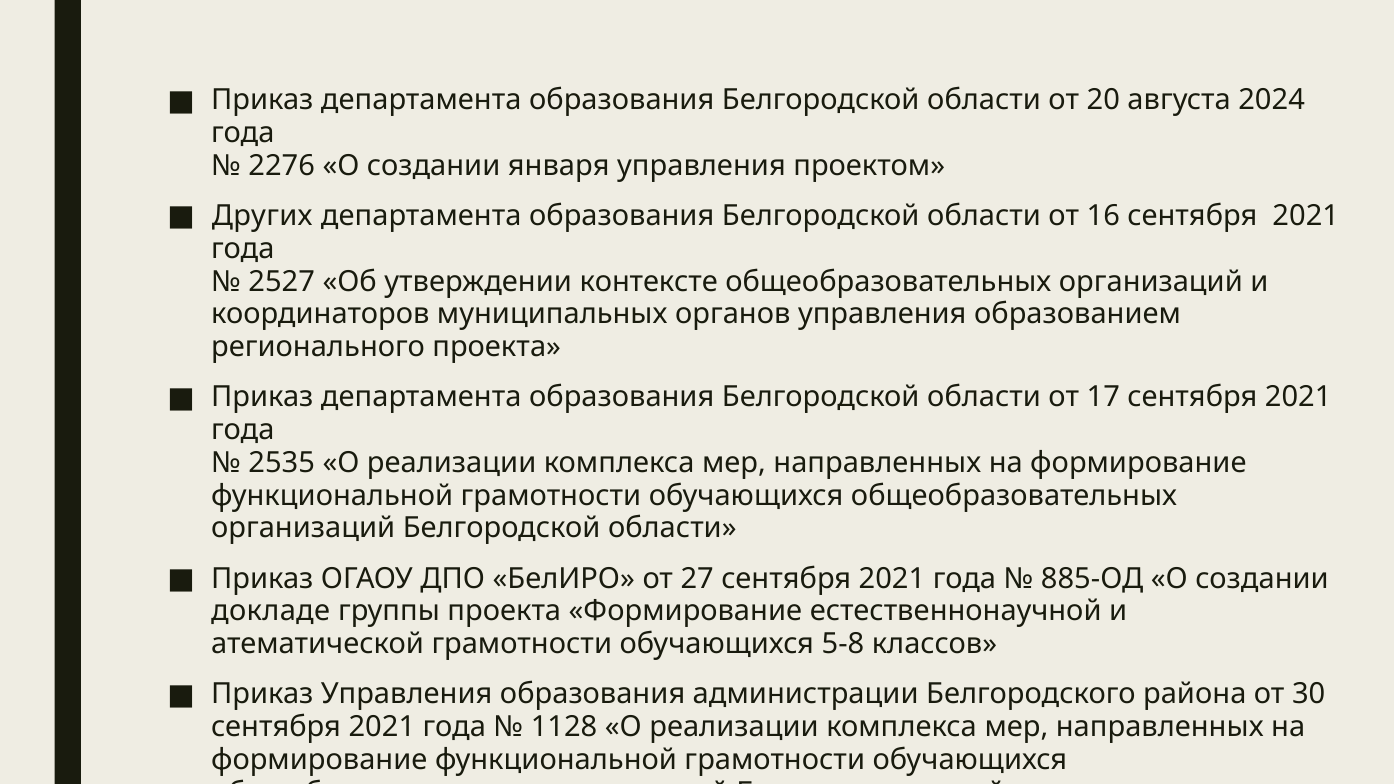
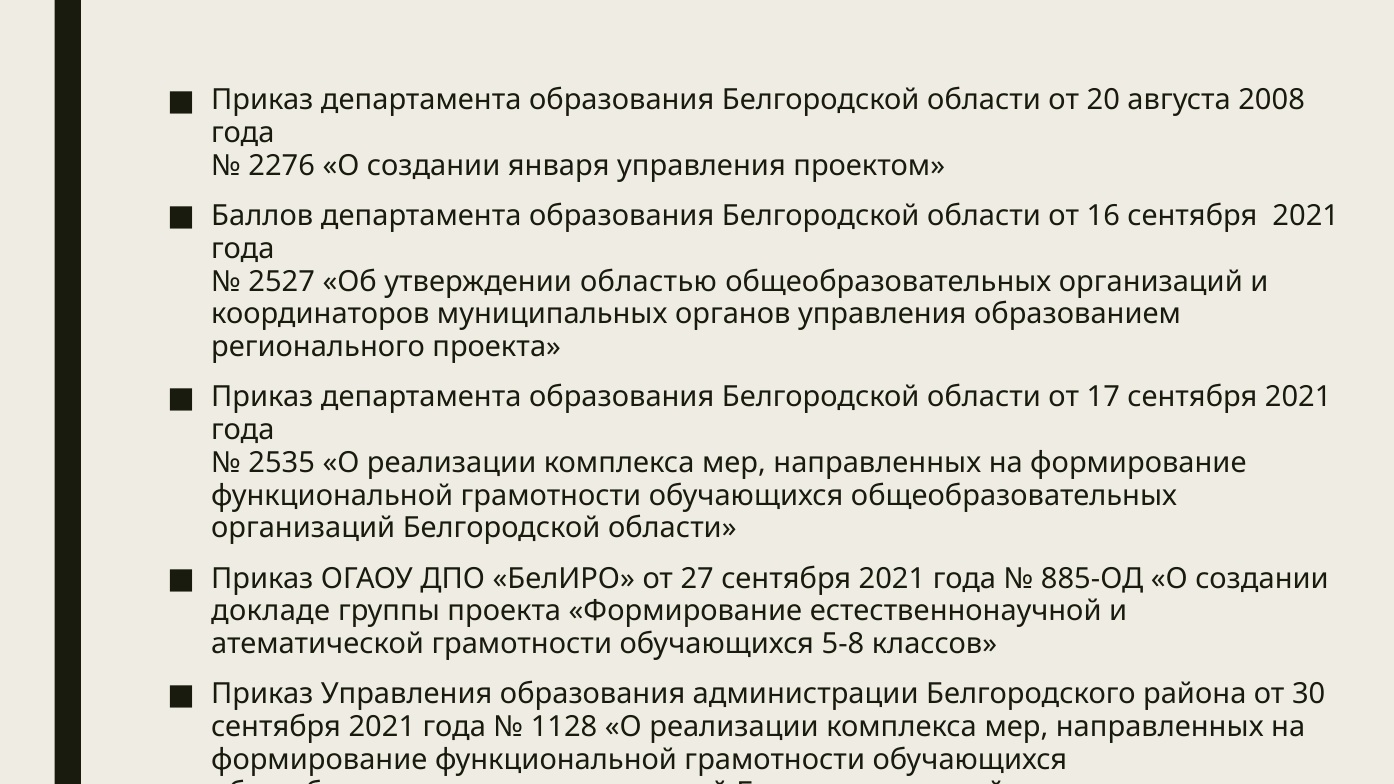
2024: 2024 -> 2008 (1272, 100)
Других: Других -> Баллов (262, 216)
контексте: контексте -> областью (648, 282)
